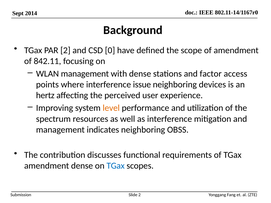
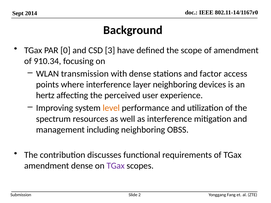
PAR 2: 2 -> 0 (65, 50)
0: 0 -> 3 (110, 50)
842.11: 842.11 -> 910.34 (47, 61)
WLAN management: management -> transmission (85, 74)
issue: issue -> layer (142, 85)
indicates: indicates -> including (103, 130)
TGax colour: blue -> purple (116, 166)
